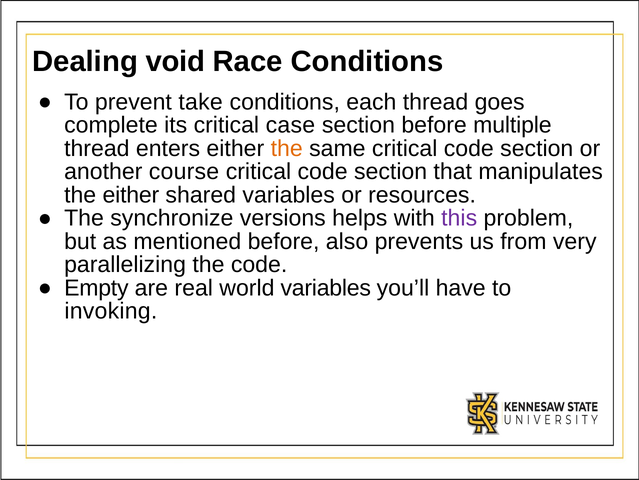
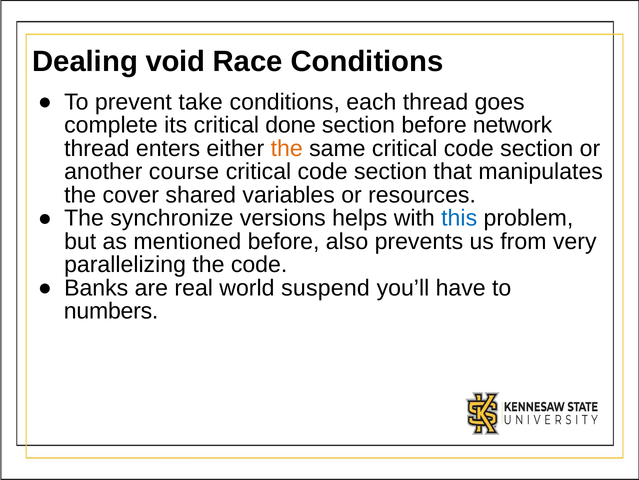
case: case -> done (291, 125)
multiple: multiple -> network (513, 125)
the either: either -> cover (131, 195)
this colour: purple -> blue (459, 218)
Empty: Empty -> Banks (96, 287)
world variables: variables -> suspend (326, 287)
invoking: invoking -> numbers (111, 311)
